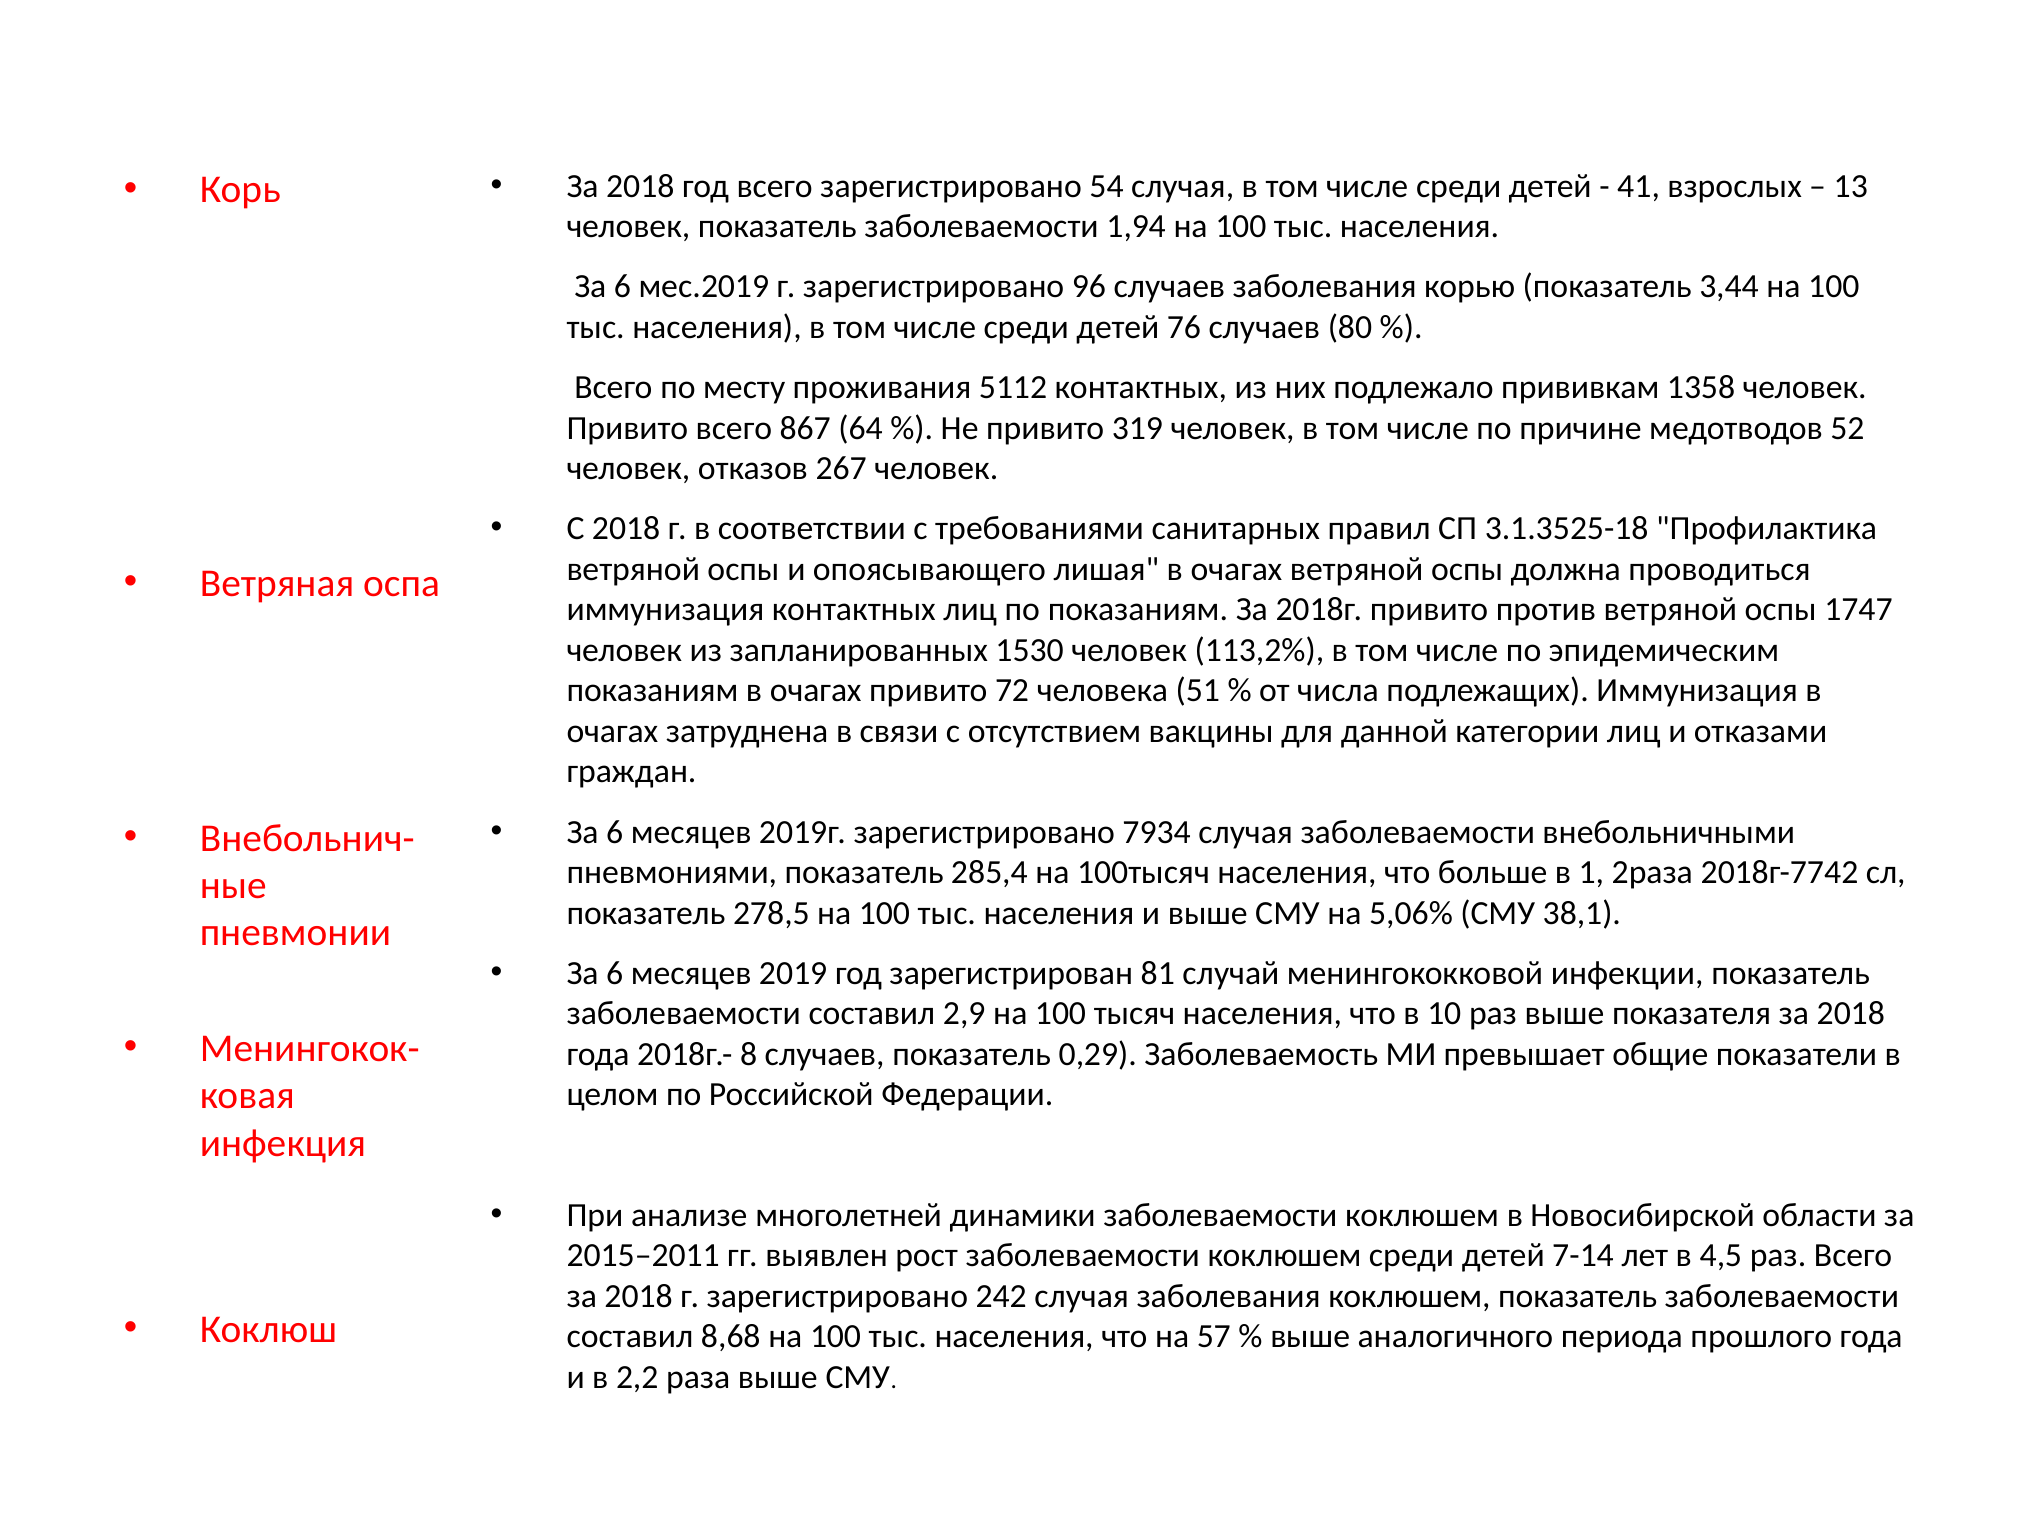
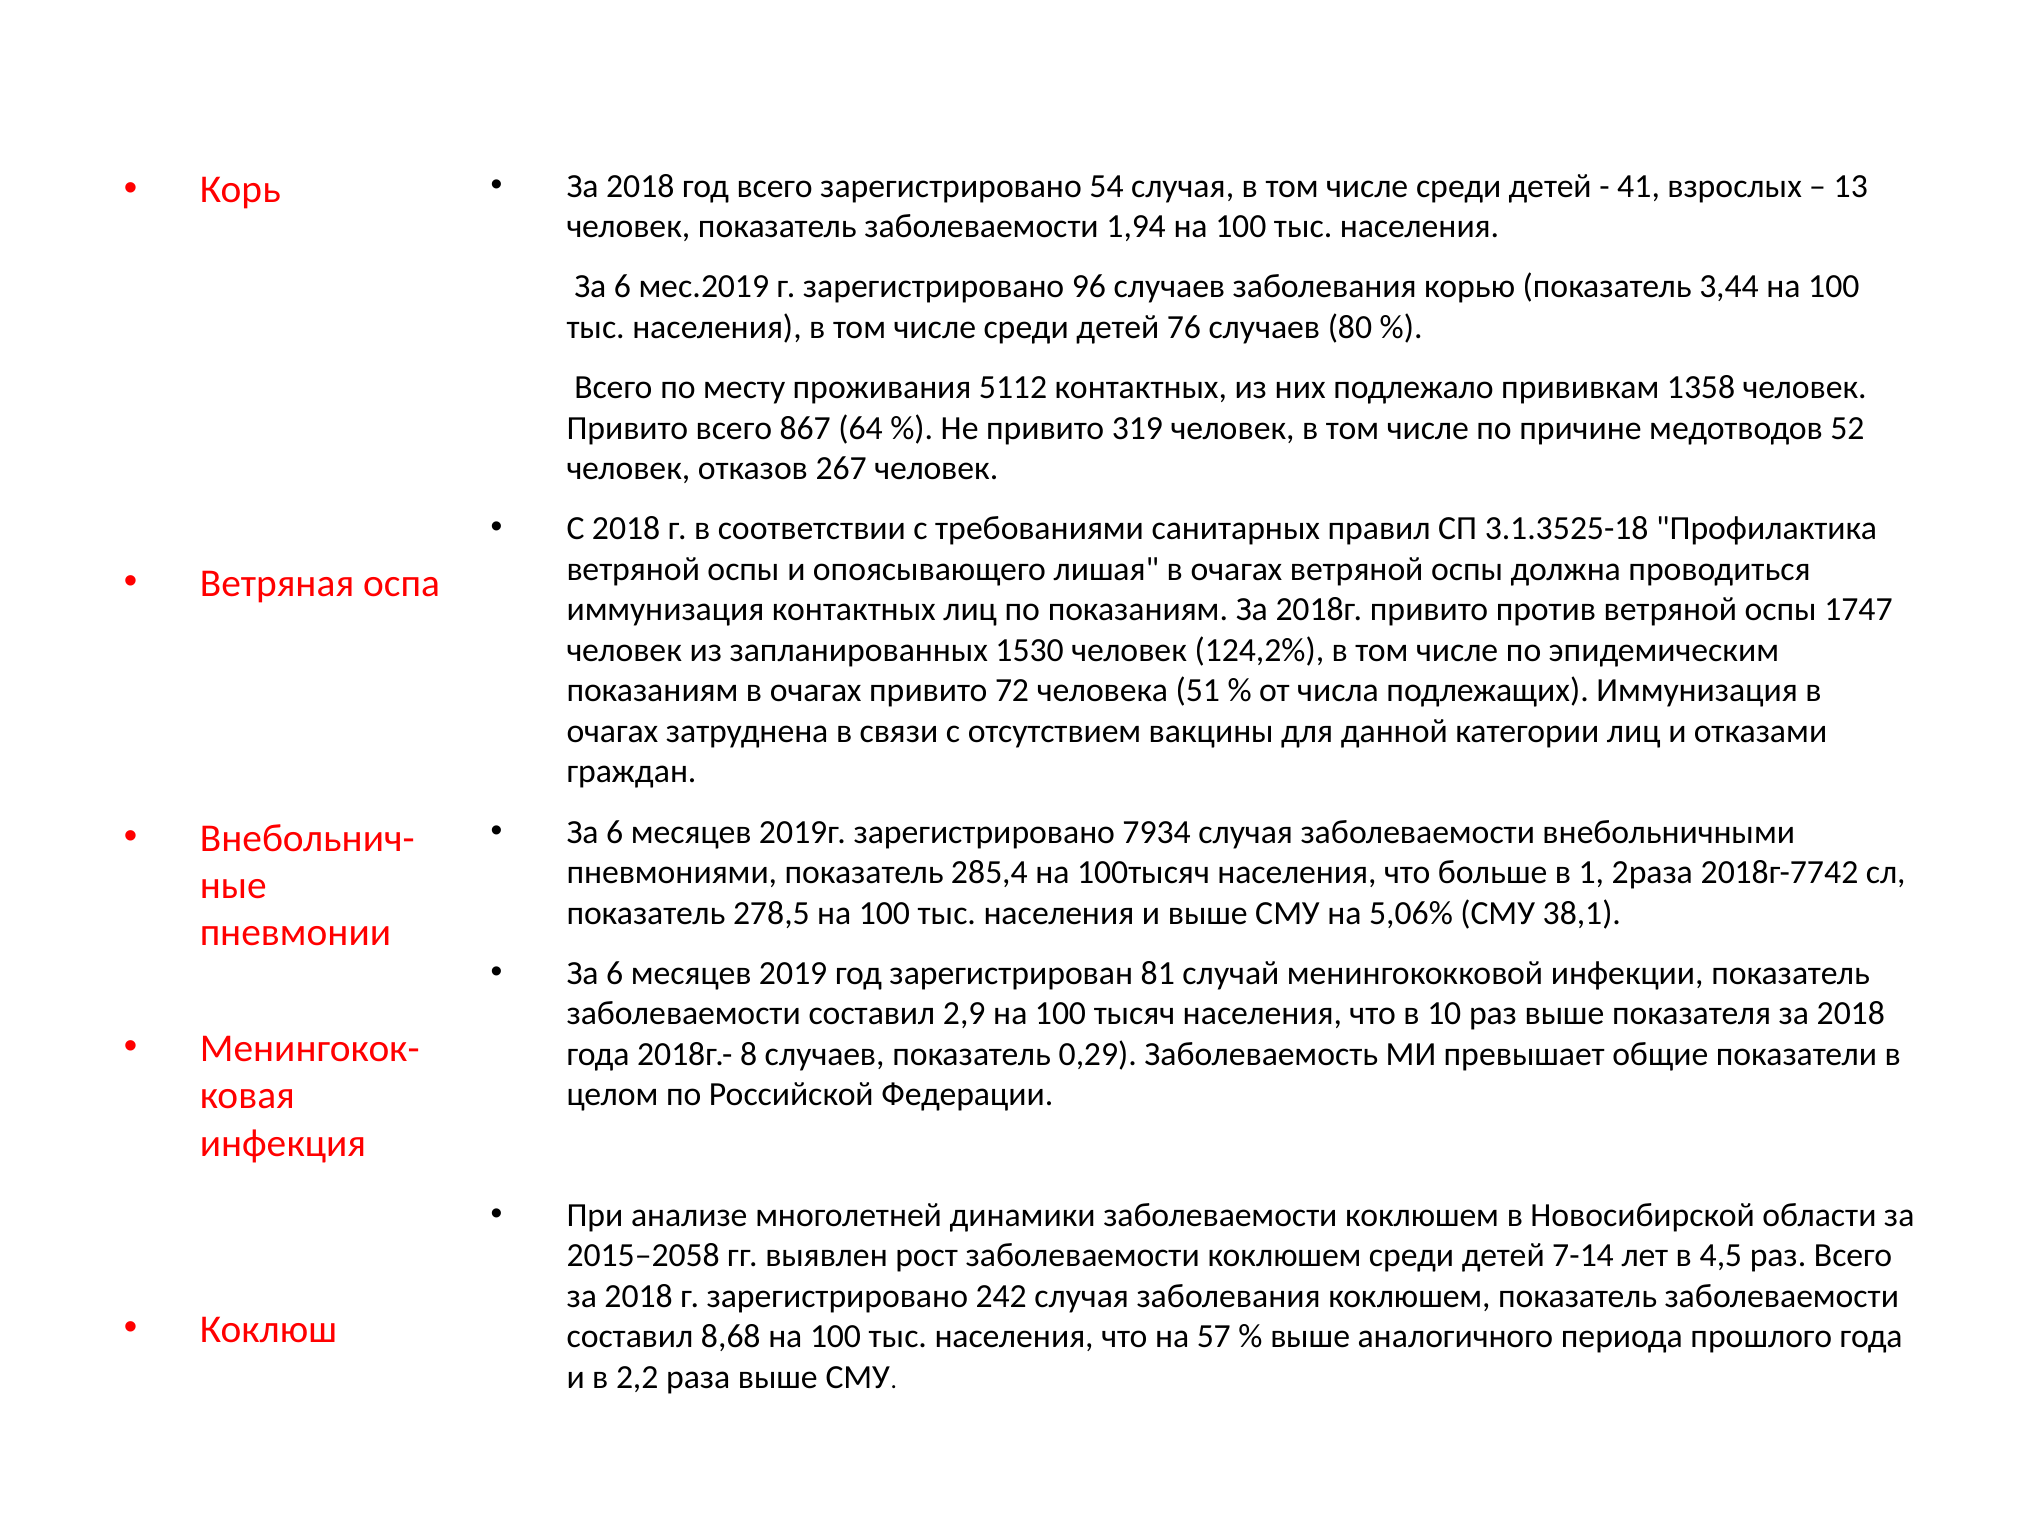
113,2%: 113,2% -> 124,2% (1259, 650)
2015–2011: 2015–2011 -> 2015–2058 (643, 1255)
